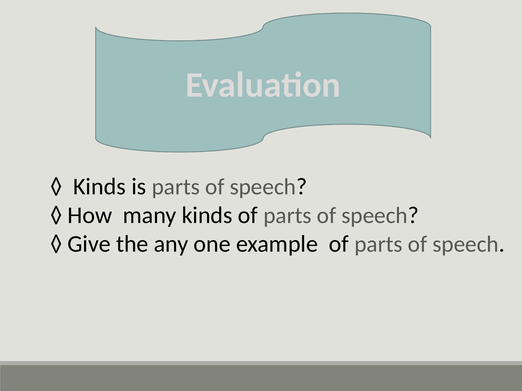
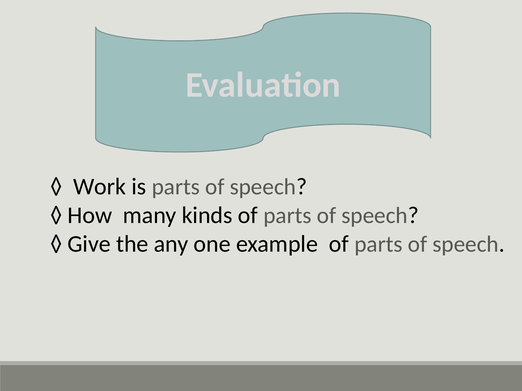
Kinds: Kinds -> Work (100, 187)
